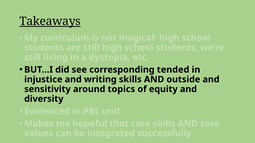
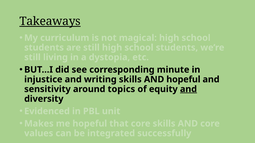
tended: tended -> minute (173, 70)
AND outside: outside -> hopeful (183, 80)
and underline: none -> present (188, 89)
